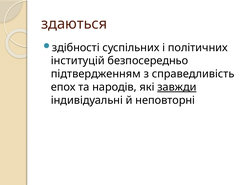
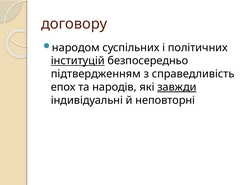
здаються: здаються -> договору (74, 24)
здібності: здібності -> народом (76, 47)
інституцій underline: none -> present (78, 61)
